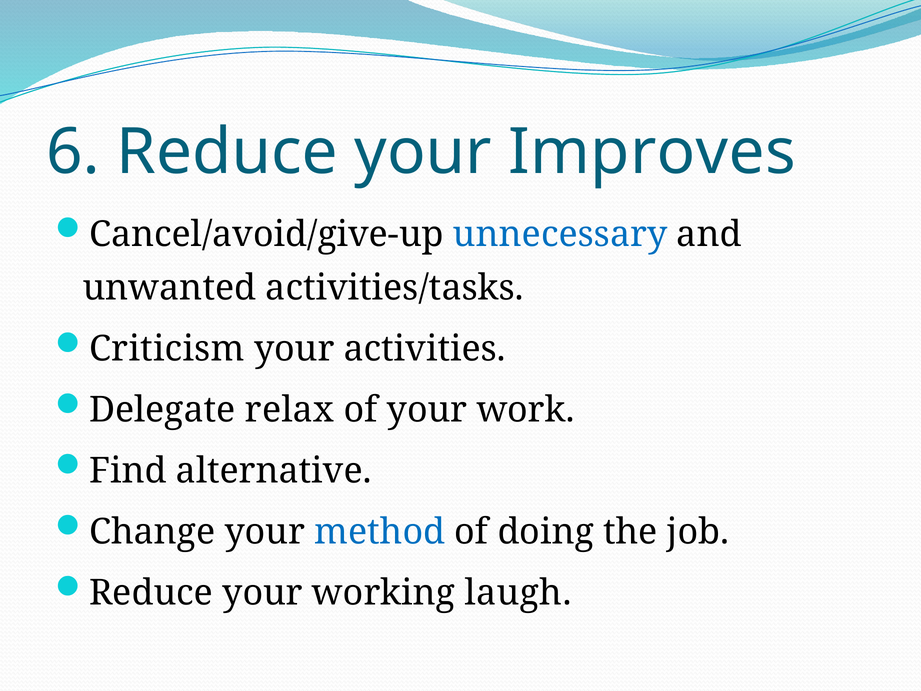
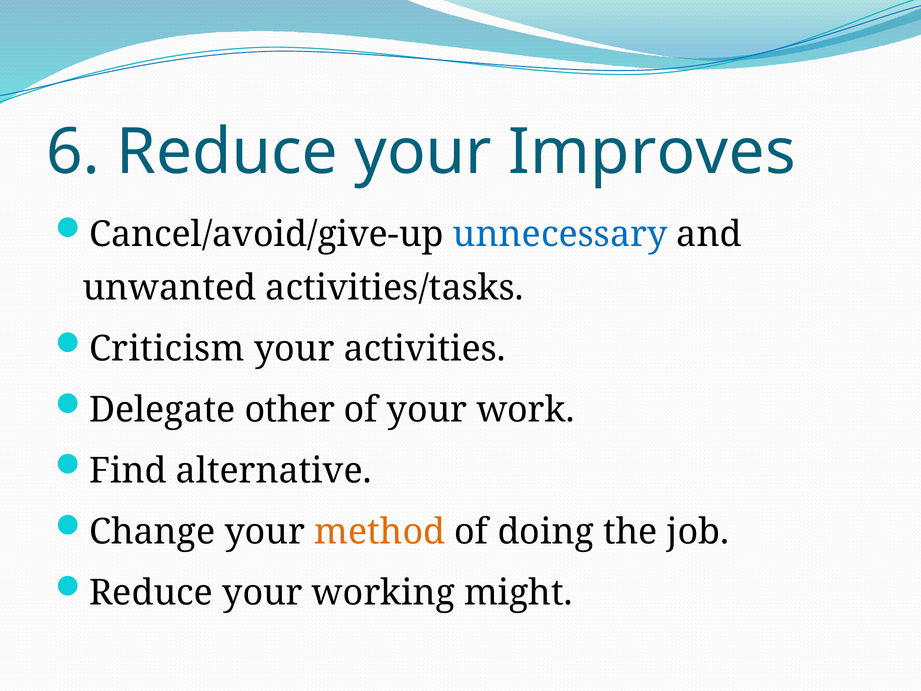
relax: relax -> other (290, 410)
method colour: blue -> orange (380, 532)
laugh: laugh -> might (518, 593)
